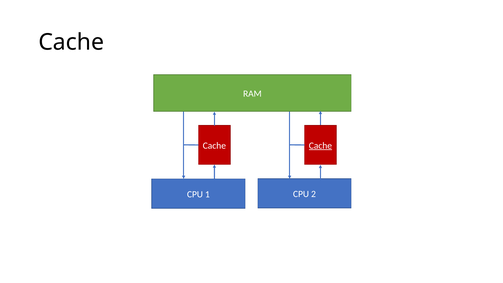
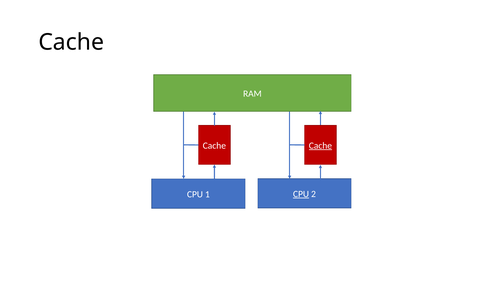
CPU underline: none -> present (301, 194)
